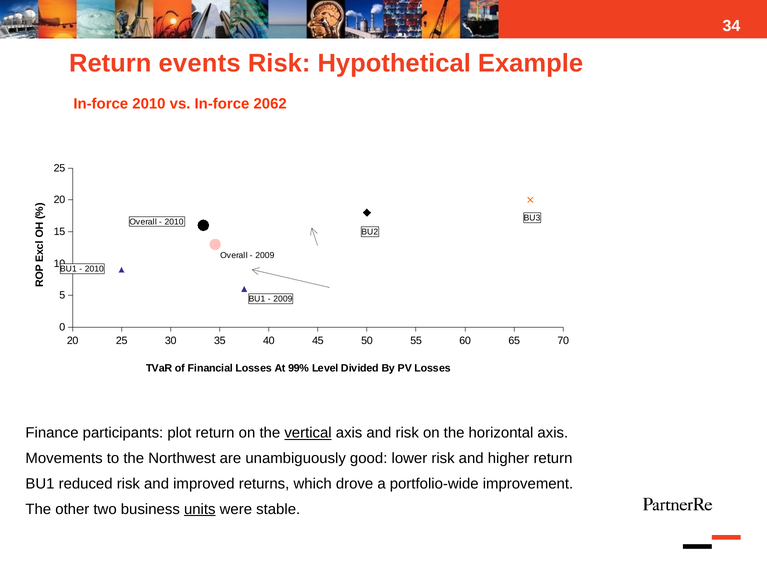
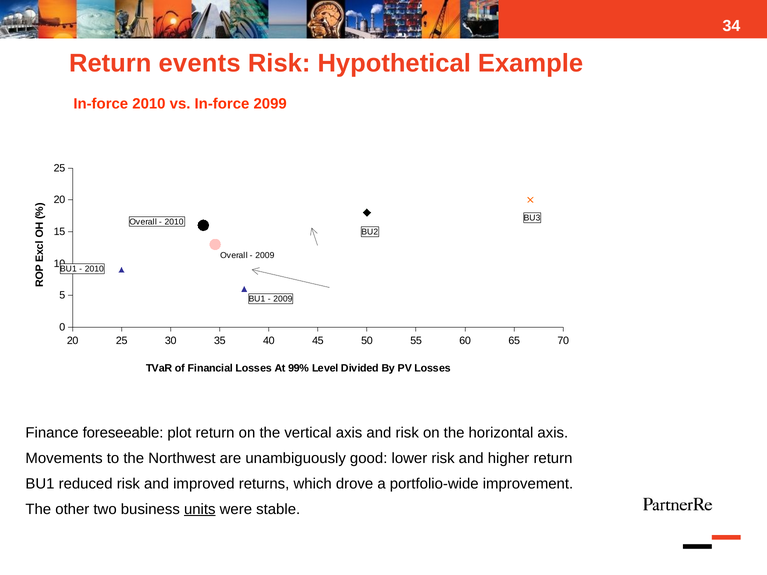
2062: 2062 -> 2099 (270, 104)
participants: participants -> foreseeable (123, 433)
vertical underline: present -> none (308, 433)
